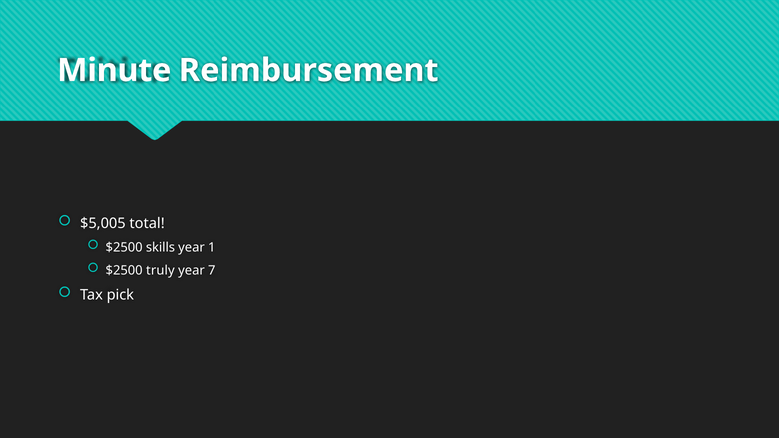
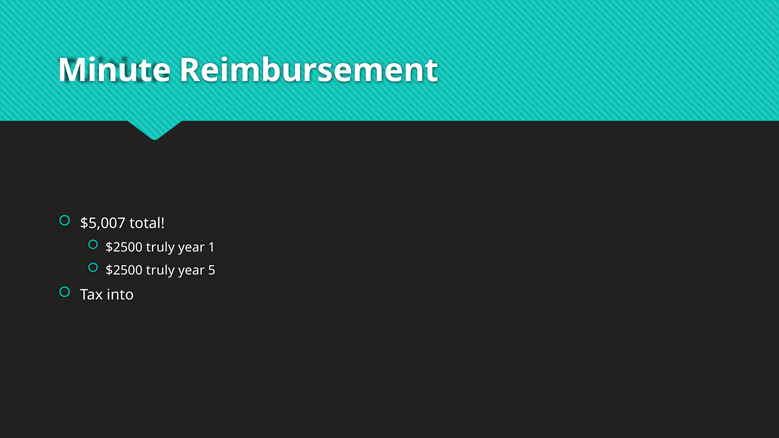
$5,005: $5,005 -> $5,007 (103, 223)
skills: skills -> truly (160, 247)
7: 7 -> 5 (212, 270)
pick: pick -> into (120, 295)
